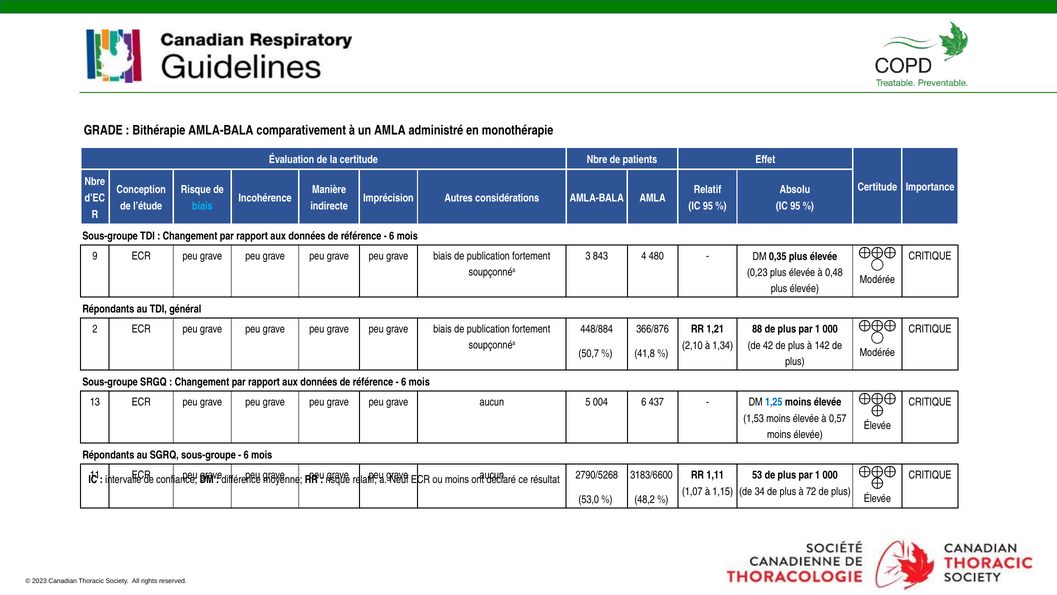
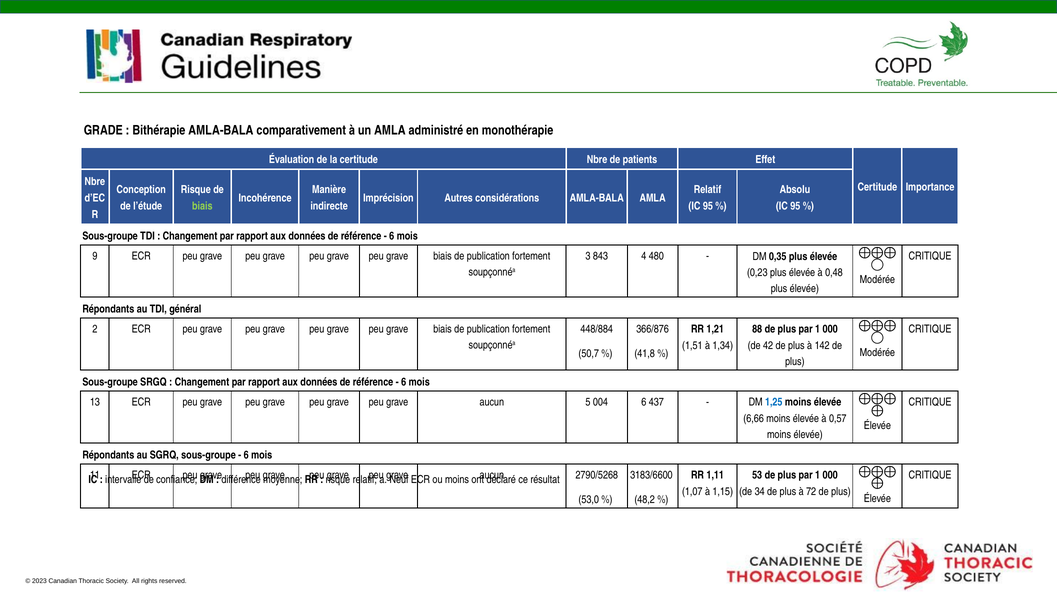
biais colour: light blue -> light green (202, 206)
2,10: 2,10 -> 1,51 (692, 345)
1,53: 1,53 -> 6,66 (754, 418)
